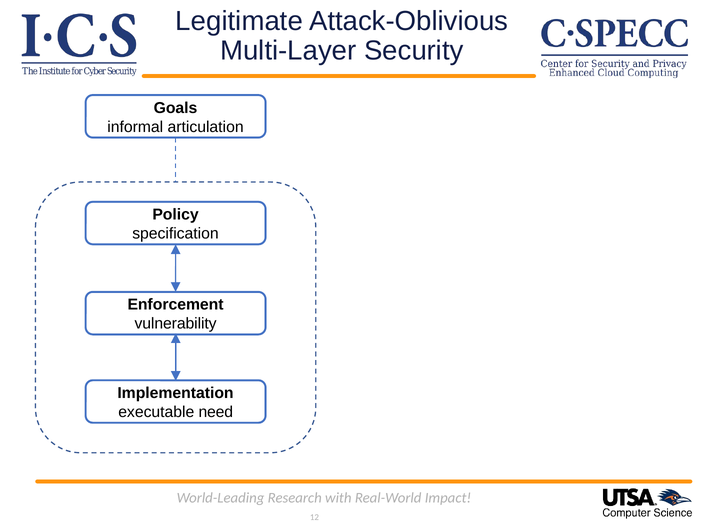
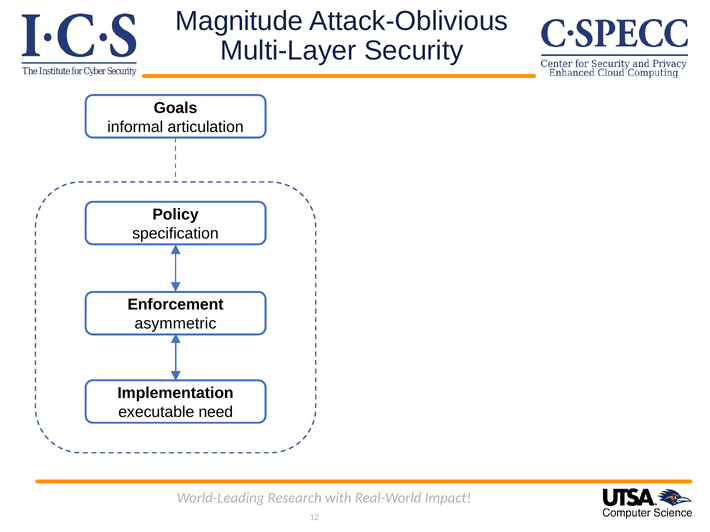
Legitimate: Legitimate -> Magnitude (239, 21)
vulnerability: vulnerability -> asymmetric (175, 324)
